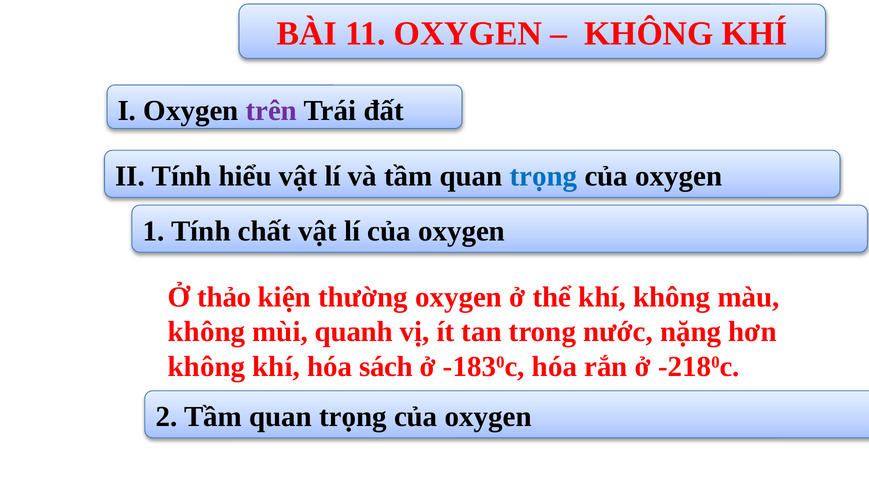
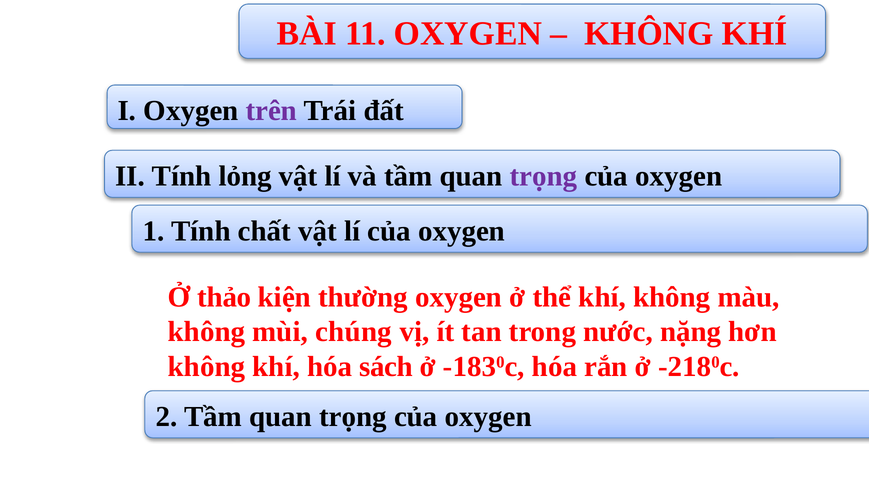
hiểu: hiểu -> lỏng (245, 176)
trọng colour: blue -> purple (544, 176)
quanh: quanh -> chúng (354, 332)
